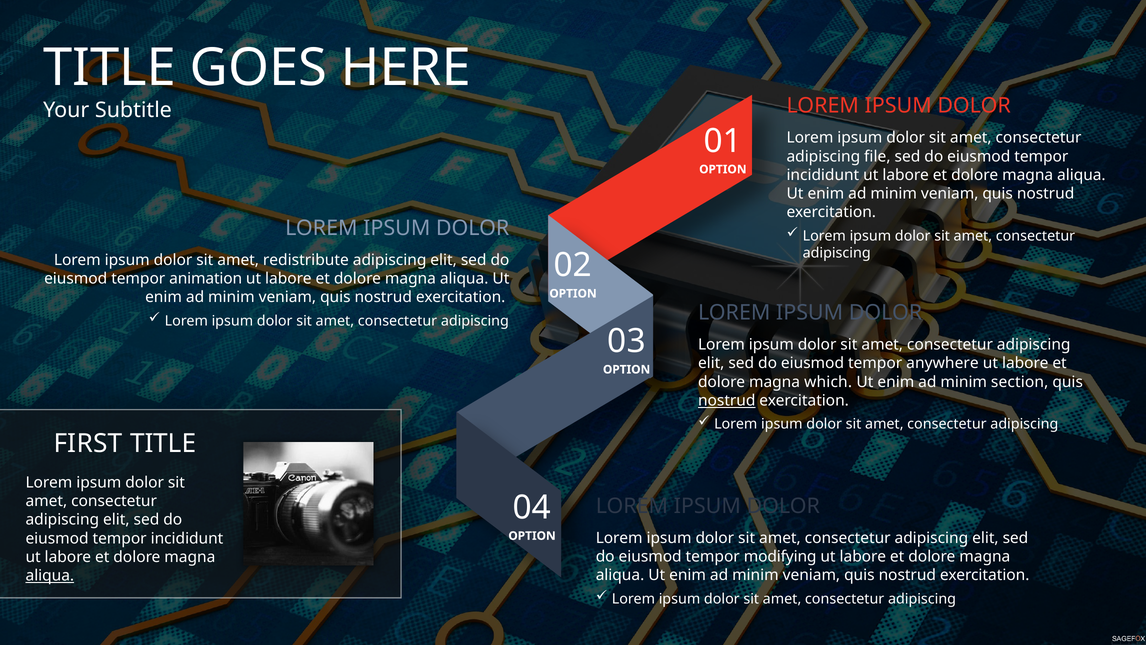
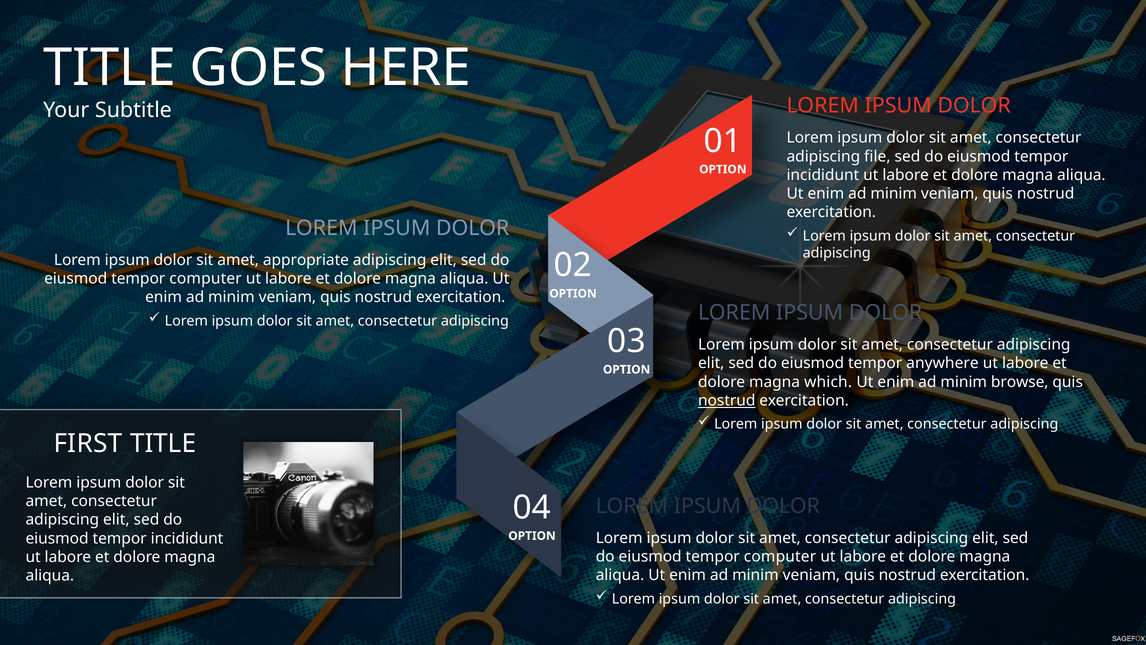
redistribute: redistribute -> appropriate (306, 260)
animation: animation -> computer (206, 279)
section: section -> browse (1020, 382)
modifying: modifying -> computer (780, 556)
aliqua underline: present -> none (50, 575)
